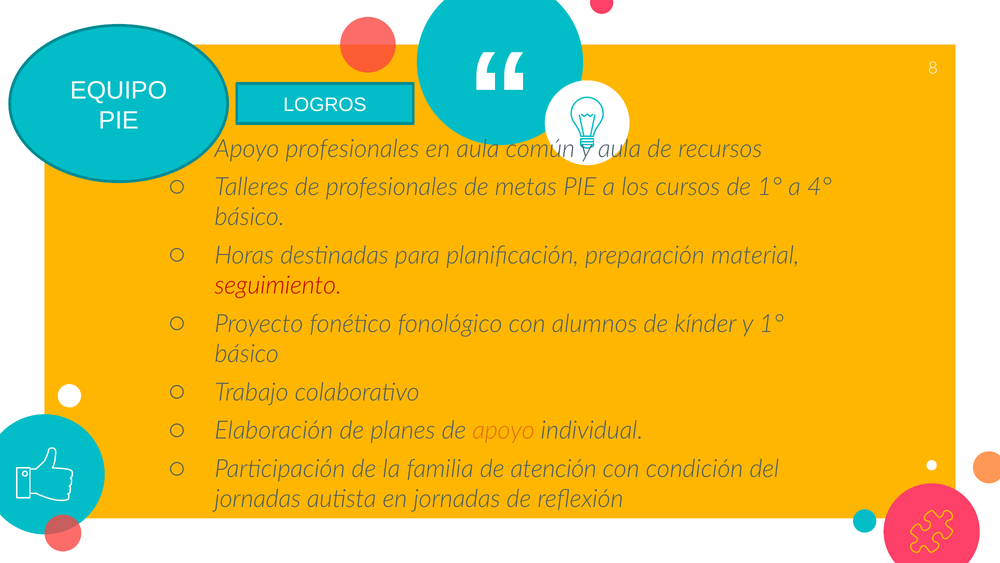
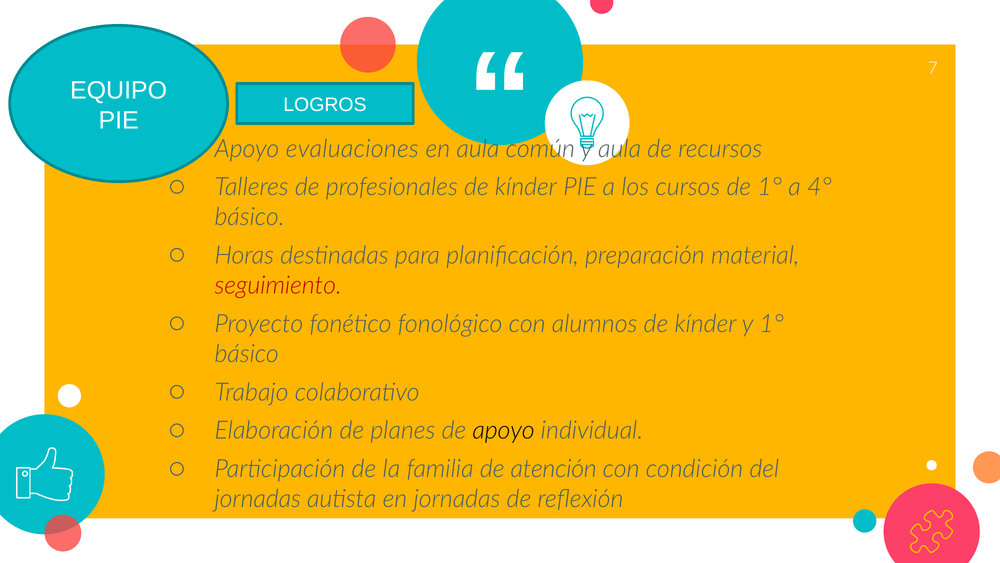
8: 8 -> 7 (933, 68)
profesionales: profesionales -> evaluaciones (352, 149)
profesionales de metas: metas -> kínder (526, 187)
apoyo colour: orange -> black (504, 430)
